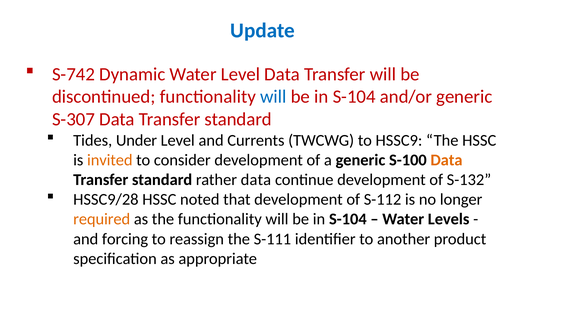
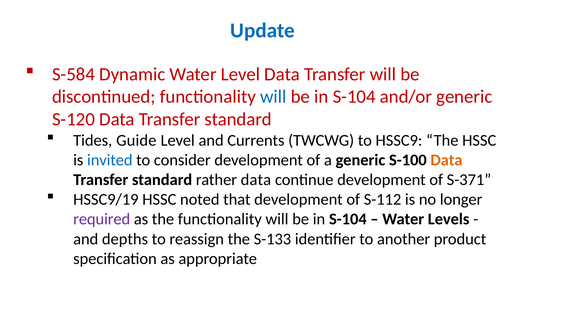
S-742: S-742 -> S-584 (73, 74)
S-307: S-307 -> S-120 (73, 119)
Under: Under -> Guide (136, 140)
invited colour: orange -> blue (110, 160)
S-132: S-132 -> S-371 (469, 180)
HSSC9/28: HSSC9/28 -> HSSC9/19 (106, 200)
required colour: orange -> purple (102, 219)
forcing: forcing -> depths (125, 239)
S-111: S-111 -> S-133 (272, 239)
